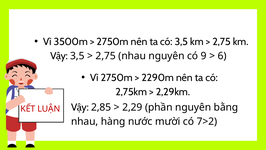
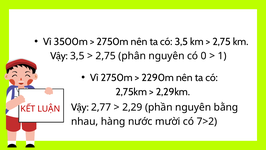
2,75 nhau: nhau -> phân (132, 56)
9: 9 -> 0 (204, 56)
6: 6 -> 1 (222, 56)
2,85: 2,85 -> 2,77 (101, 107)
